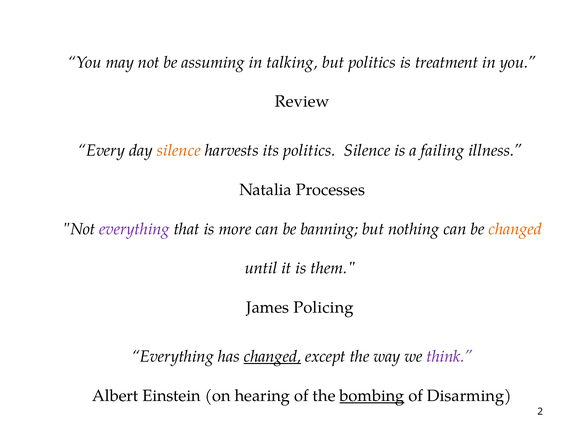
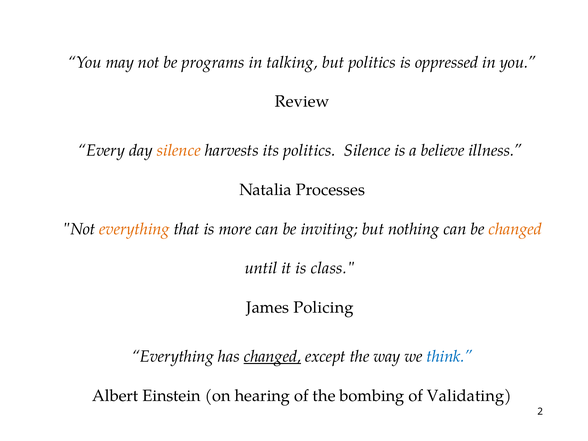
assuming: assuming -> programs (213, 62)
treatment: treatment -> oppressed (447, 62)
failing: failing -> believe (443, 151)
everything colour: purple -> orange (135, 229)
banning: banning -> inviting (329, 229)
them: them -> class (333, 268)
think colour: purple -> blue (450, 356)
bombing underline: present -> none (372, 396)
Disarming: Disarming -> Validating (469, 396)
